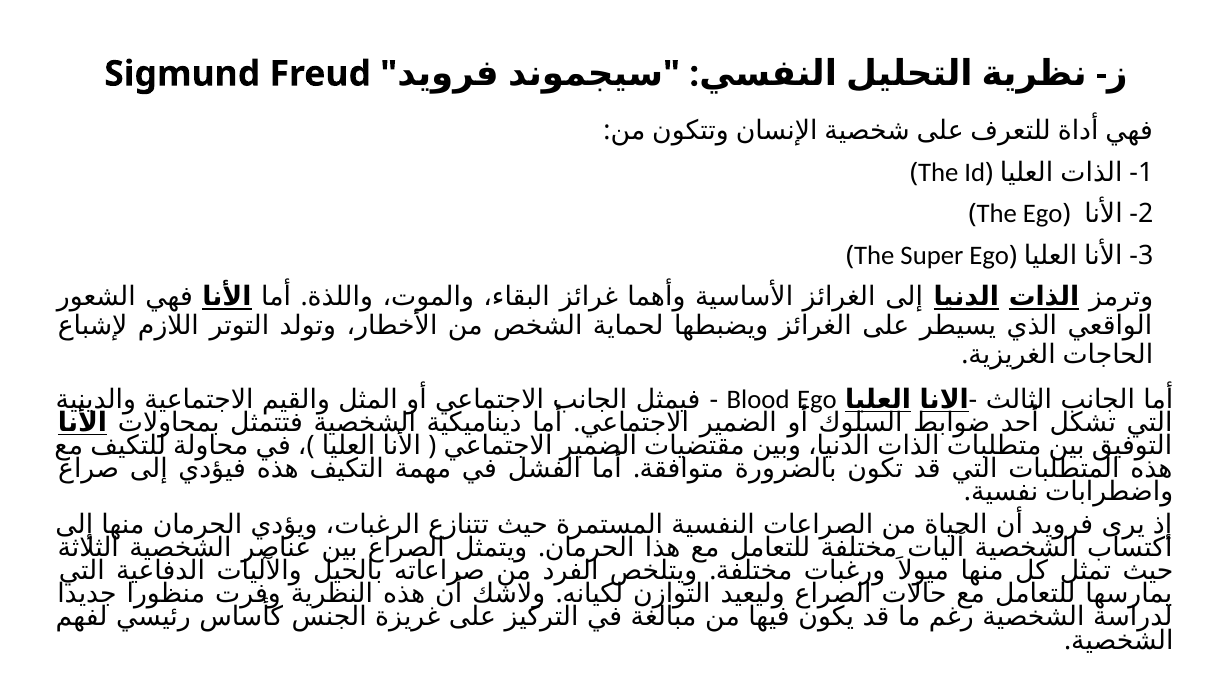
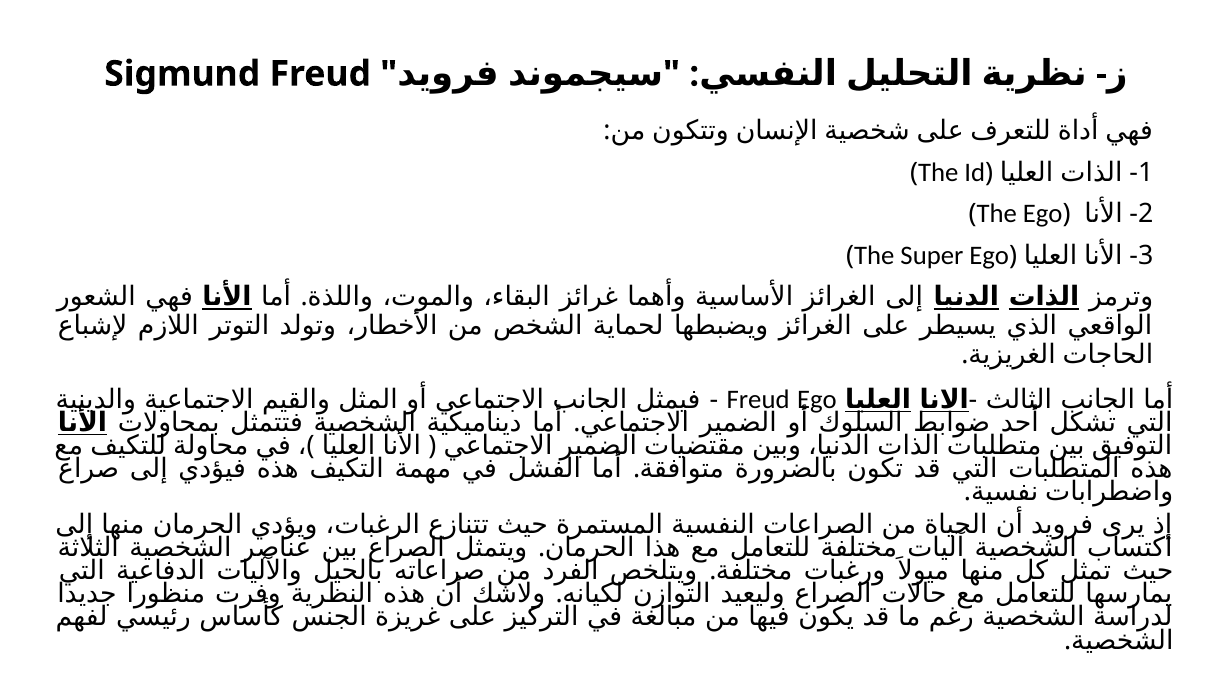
Blood: Blood -> Freud (758, 399)
